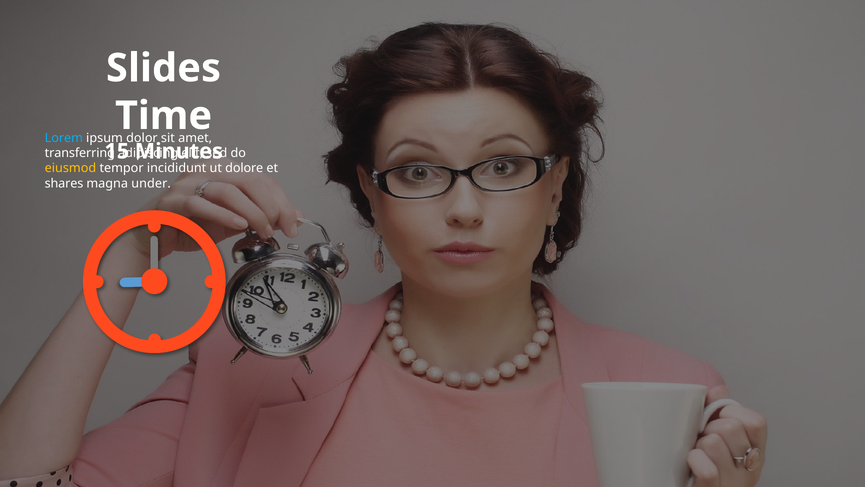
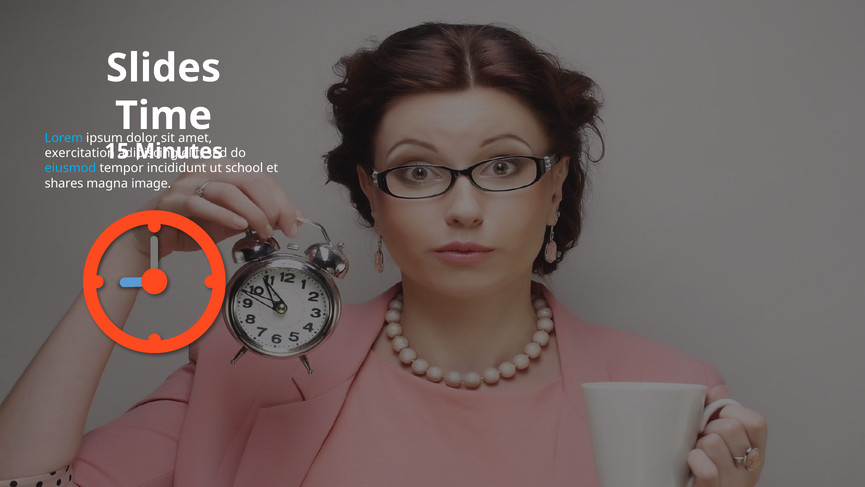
transferring: transferring -> exercitation (80, 153)
eiusmod colour: yellow -> light blue (70, 168)
dolore: dolore -> school (244, 168)
under: under -> image (151, 183)
